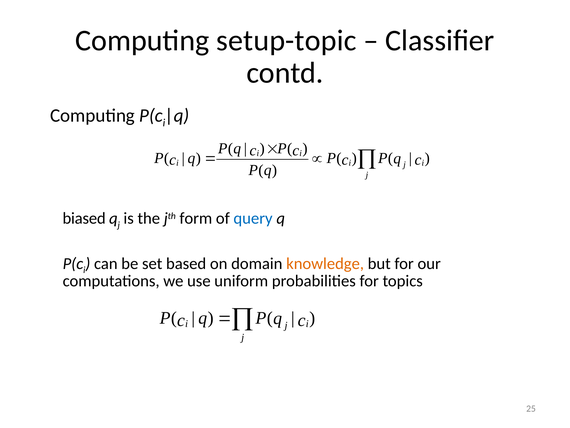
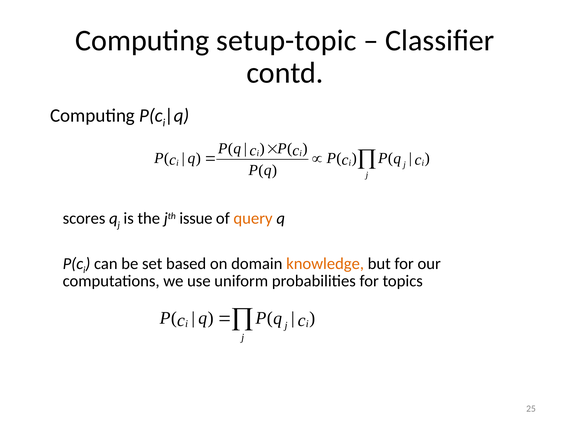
biased: biased -> scores (84, 218)
form: form -> issue (196, 218)
query colour: blue -> orange (253, 218)
